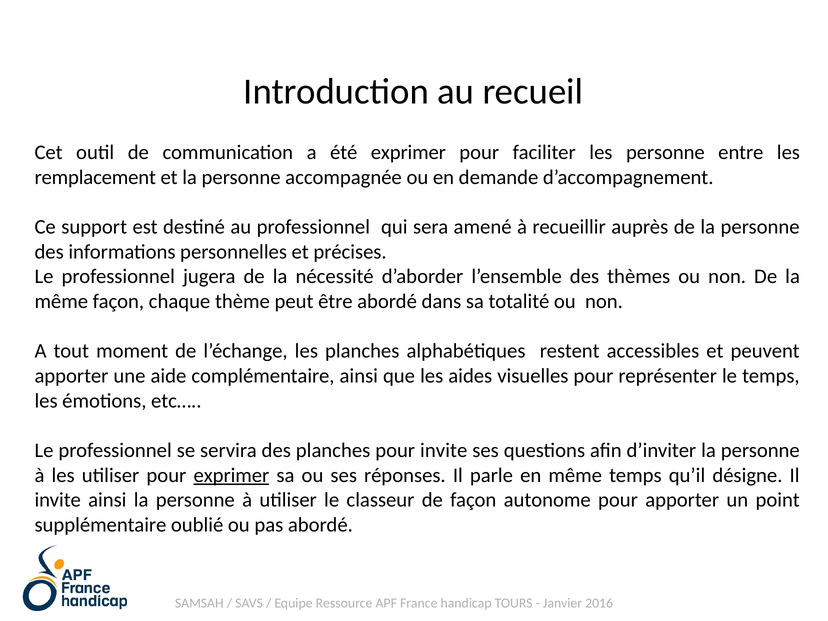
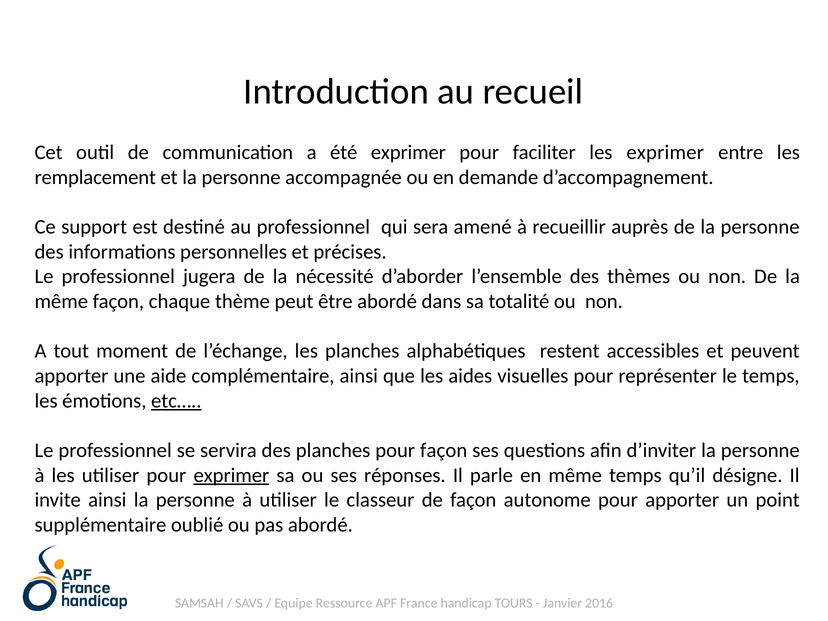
les personne: personne -> exprimer (665, 152)
etc… underline: none -> present (176, 401)
pour invite: invite -> façon (444, 450)
